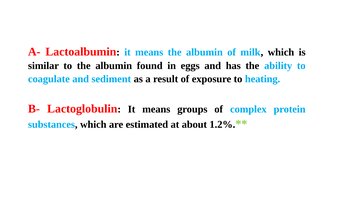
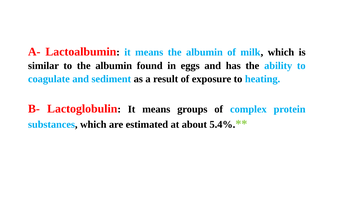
1.2%: 1.2% -> 5.4% (222, 124)
